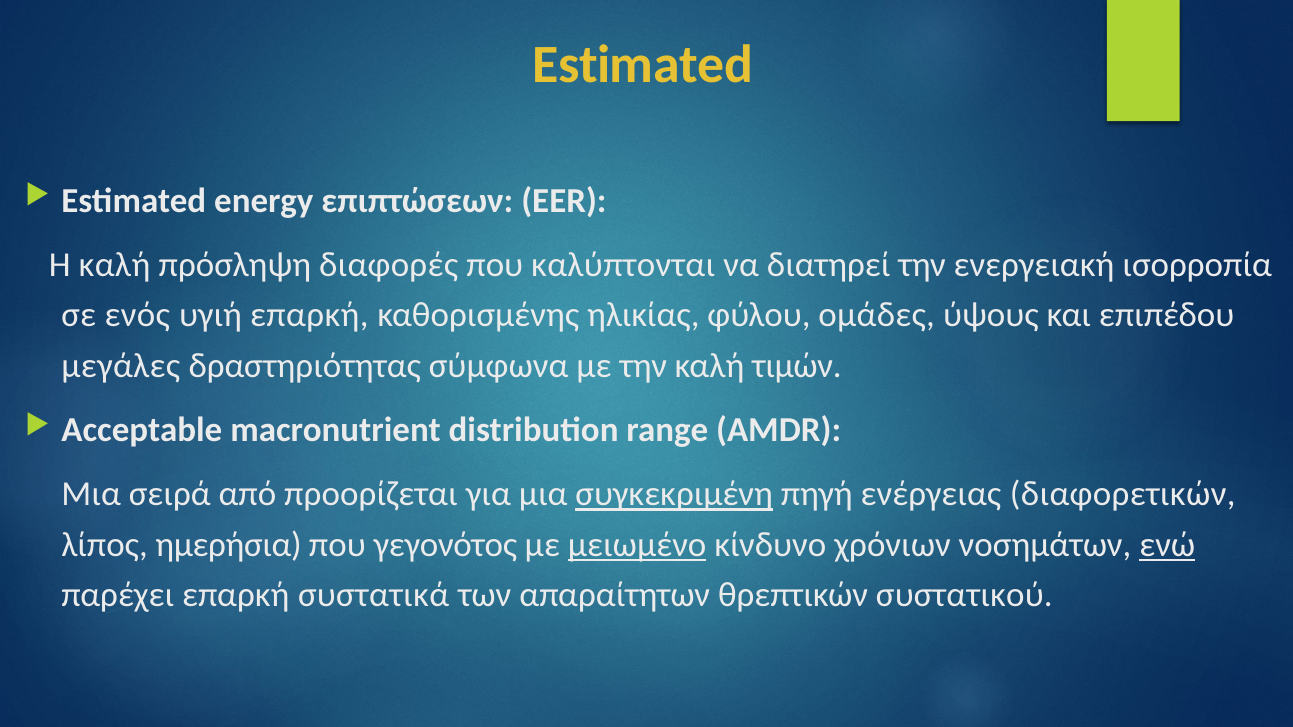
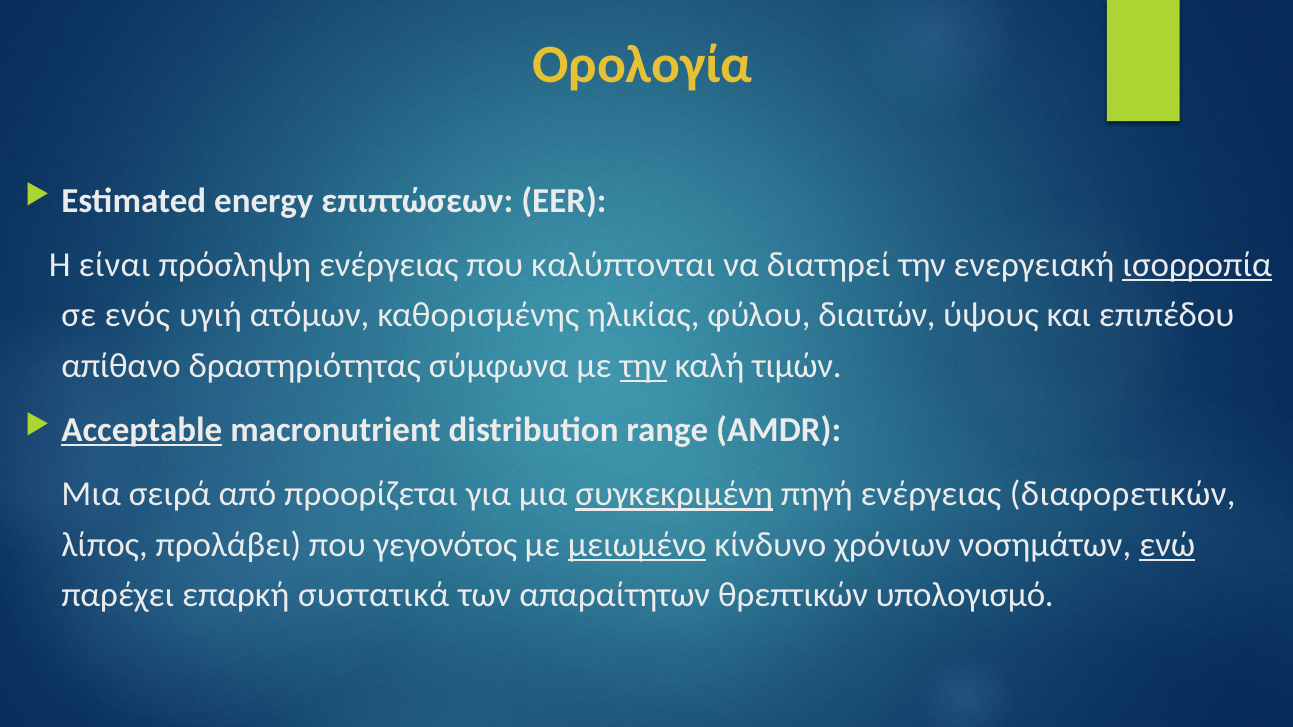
Estimated: Estimated -> Oρολογία (643, 65)
Η καλή: καλή -> είναι (114, 265)
πρόσληψη διαφορές: διαφορές -> ενέργειας (389, 265)
ισορροπία underline: none -> present (1197, 265)
υγιή επαρκή: επαρκή -> ατόμων (310, 315)
ομάδες: ομάδες -> διαιτών (877, 315)
μεγάλες: μεγάλες -> απίθανο (121, 366)
την underline: none -> present (643, 366)
Acceptable underline: none -> present (142, 430)
ημερήσια: ημερήσια -> προλάβει (228, 545)
συστατικού: συστατικού -> υπολογισμό (965, 595)
